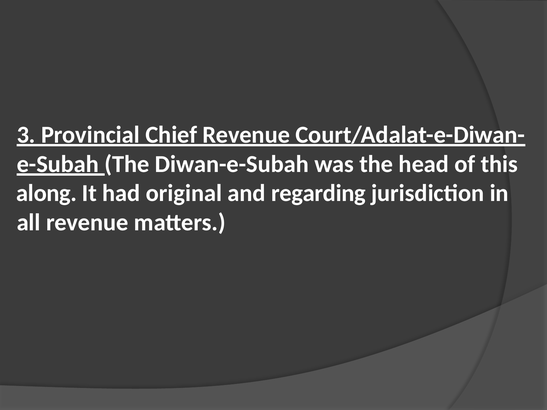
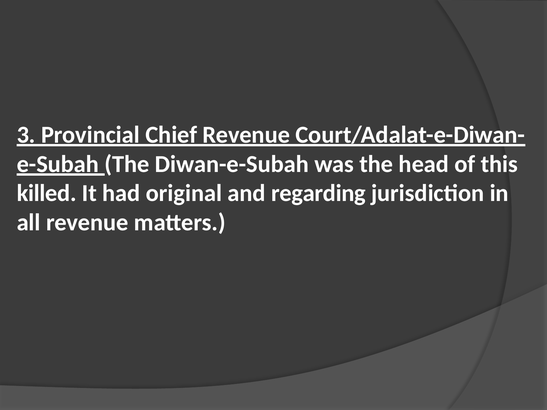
along: along -> killed (47, 193)
